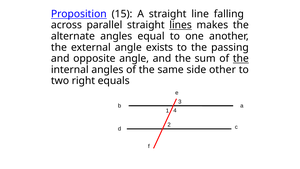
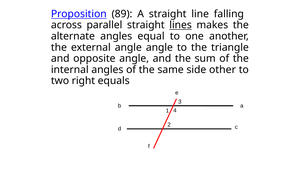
15: 15 -> 89 (122, 14)
angle exists: exists -> angle (159, 47)
passing: passing -> triangle (230, 47)
the underline: present -> none (241, 58)
